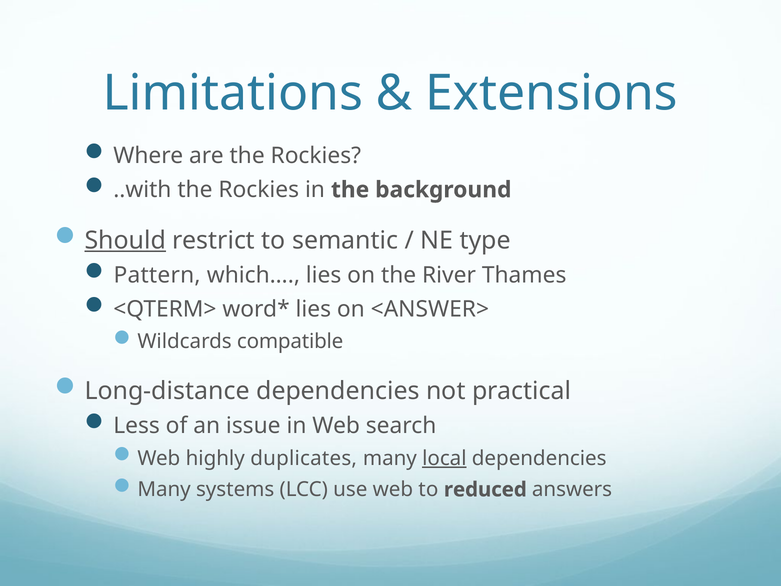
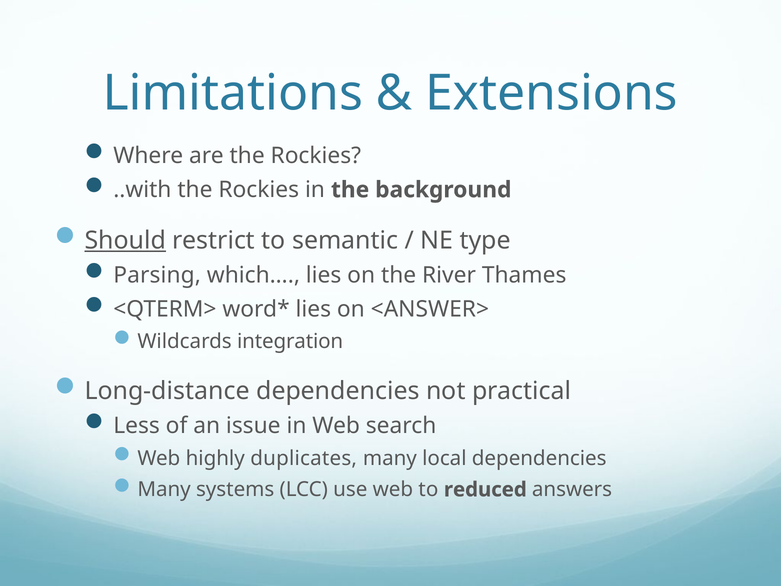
Pattern: Pattern -> Parsing (157, 275)
compatible: compatible -> integration (290, 341)
local underline: present -> none (444, 458)
